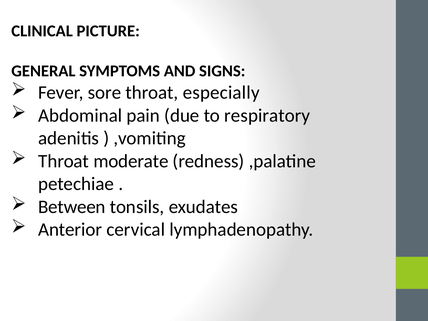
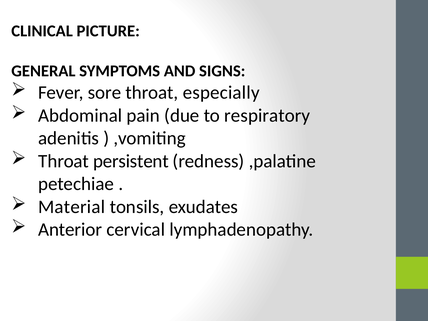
moderate: moderate -> persistent (131, 161)
Between: Between -> Material (72, 207)
